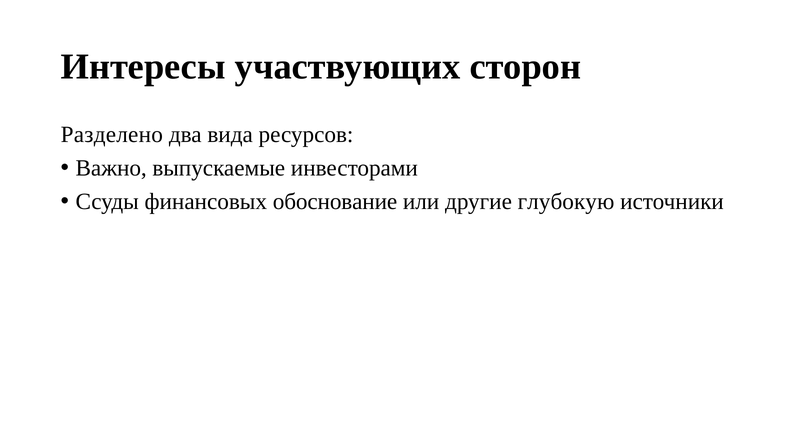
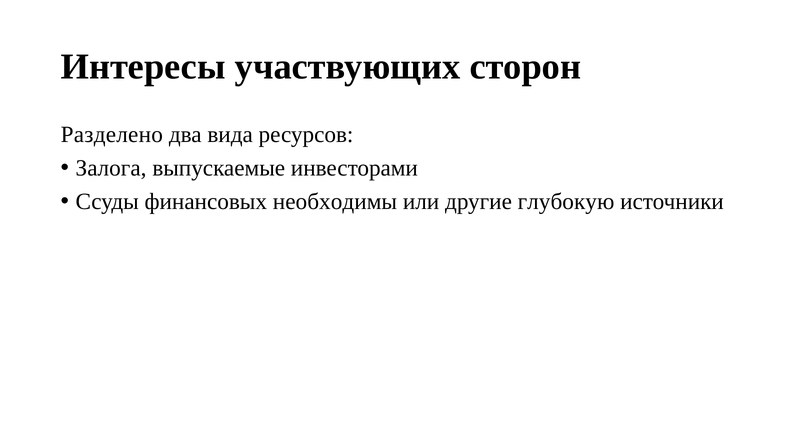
Важно: Важно -> Залога (111, 168)
обоснование: обоснование -> необходимы (335, 201)
